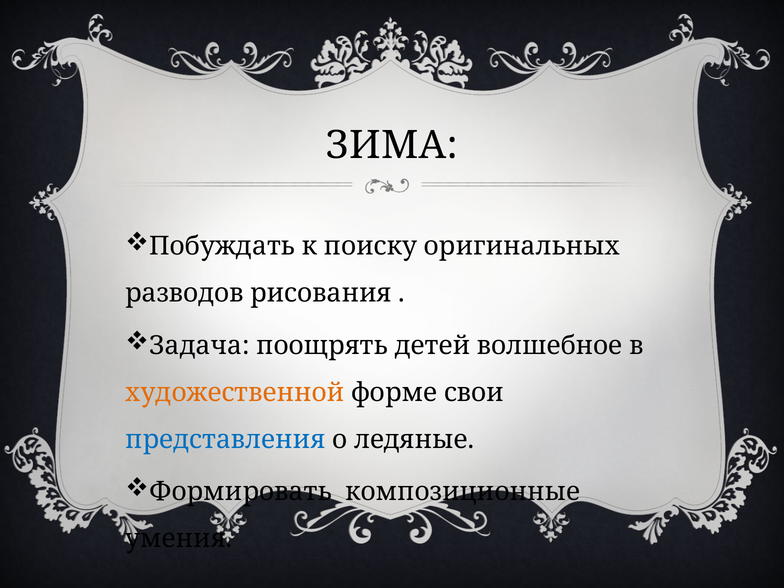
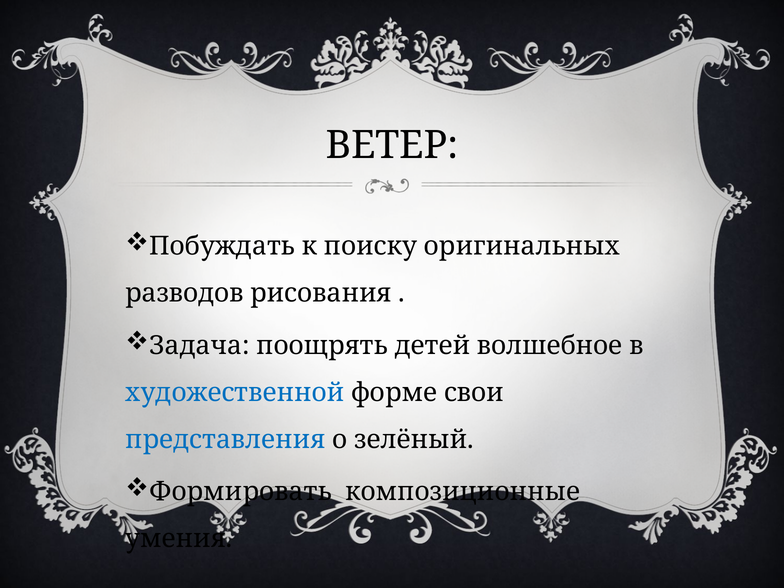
ЗИМА: ЗИМА -> ВЕТЕР (392, 145)
художественной colour: orange -> blue (235, 393)
ледяные: ледяные -> зелёный (414, 440)
